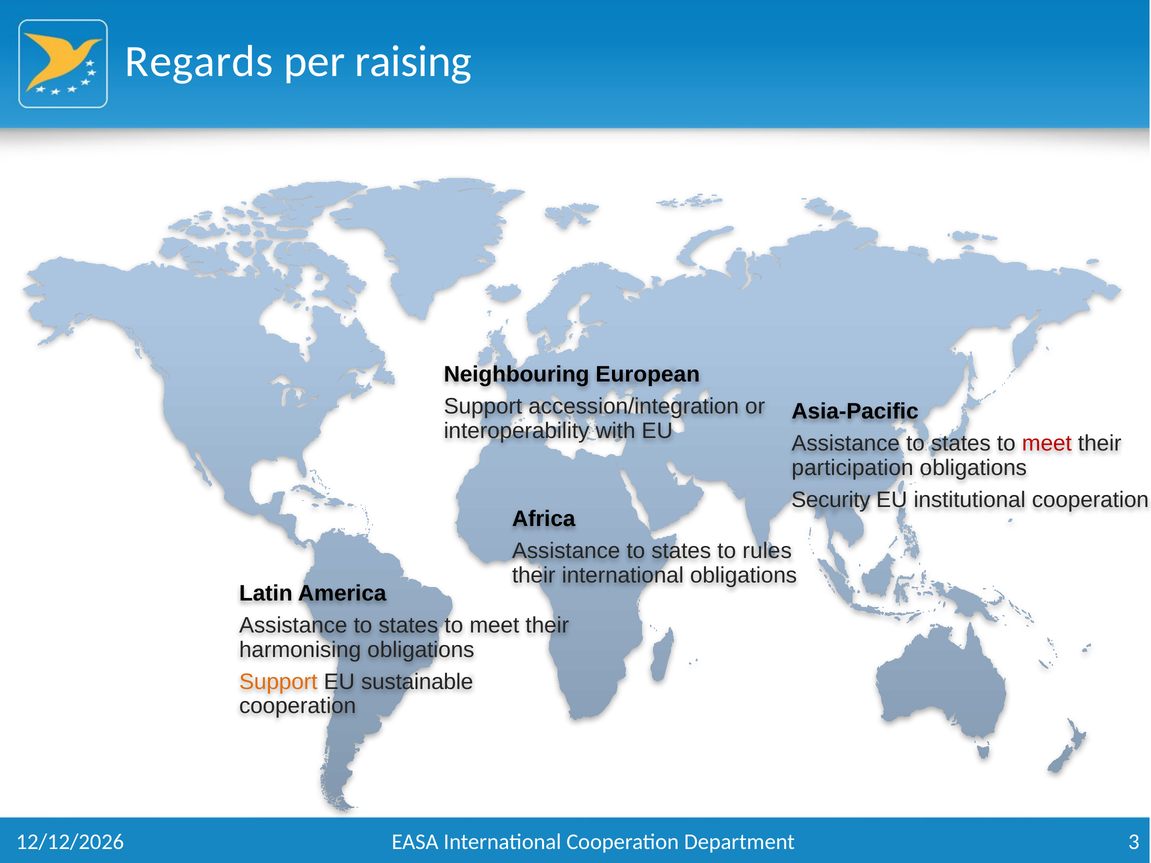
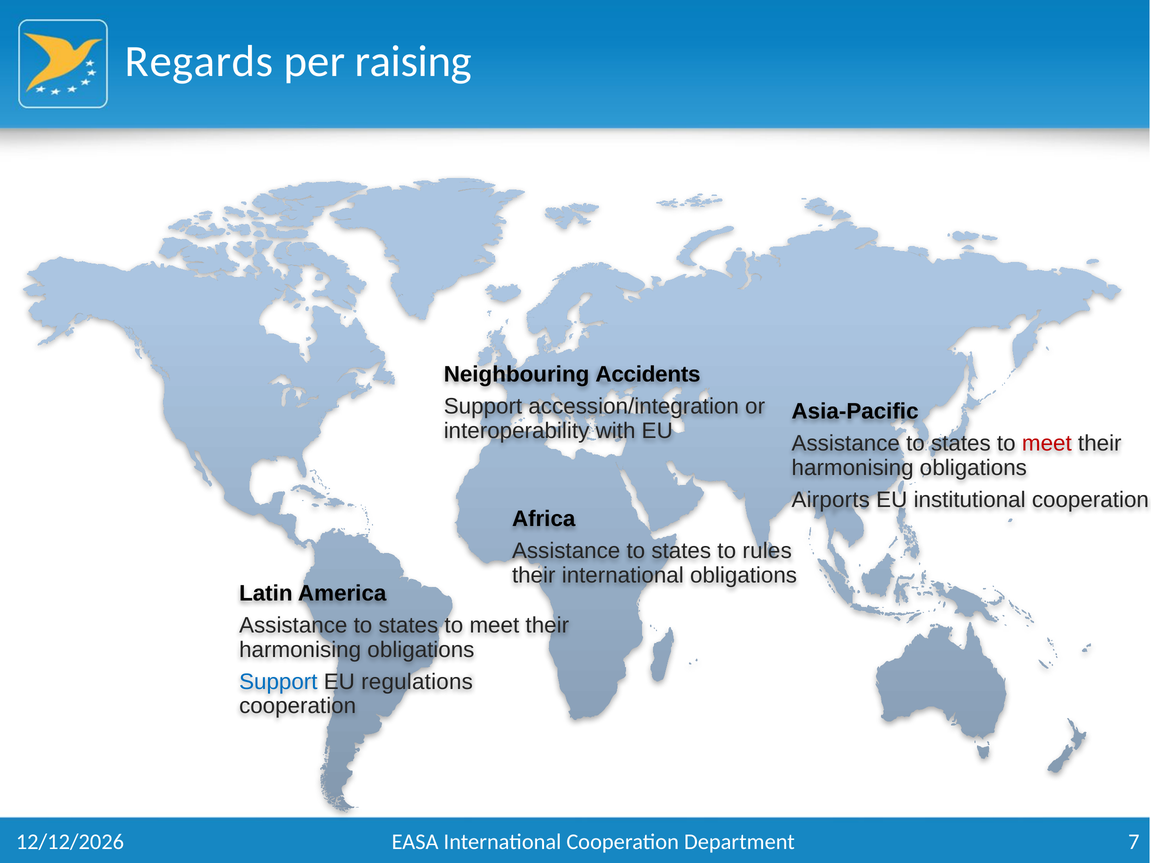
European: European -> Accidents (648, 375)
participation: participation -> harmonising (853, 468)
Security: Security -> Airports (831, 500)
Support colour: orange -> blue (278, 682)
sustainable: sustainable -> regulations (417, 682)
3: 3 -> 7 (1134, 842)
